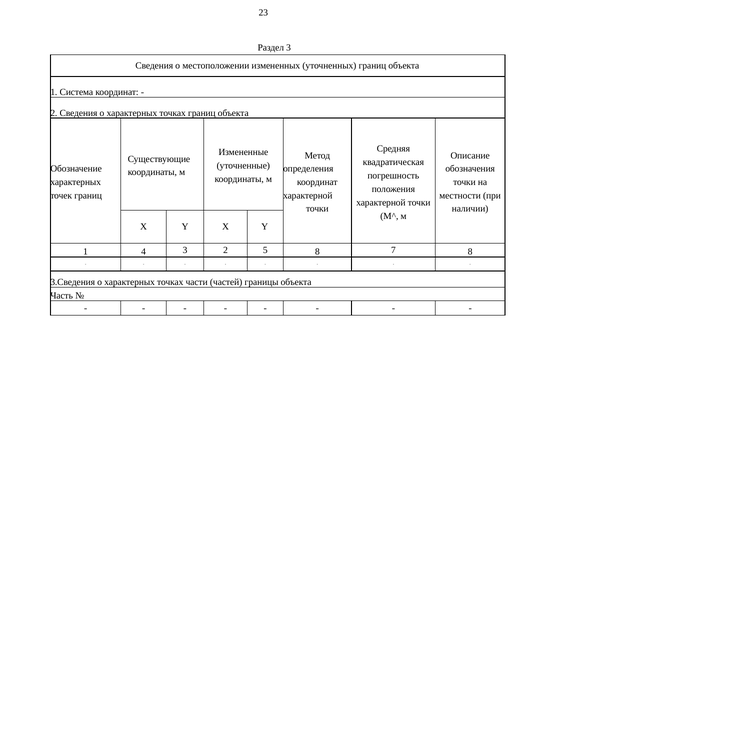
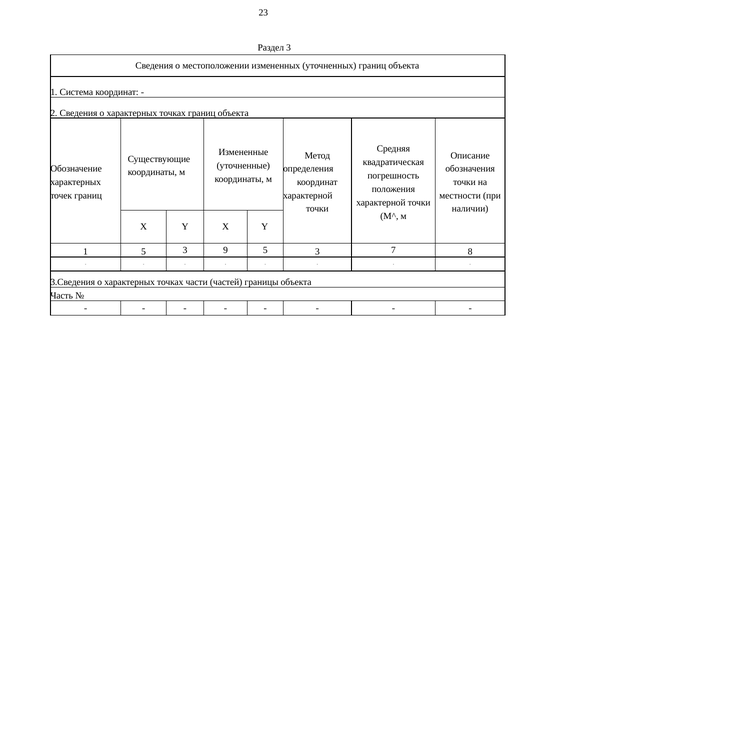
1 4: 4 -> 5 (144, 252)
3 2: 2 -> 9 (226, 250)
8: 8 -> 3 (317, 252)
